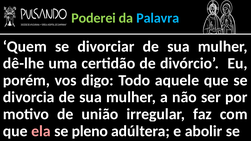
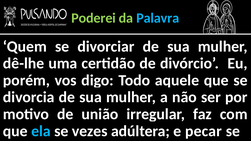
ela colour: pink -> light blue (41, 131)
pleno: pleno -> vezes (90, 131)
abolir: abolir -> pecar (203, 131)
